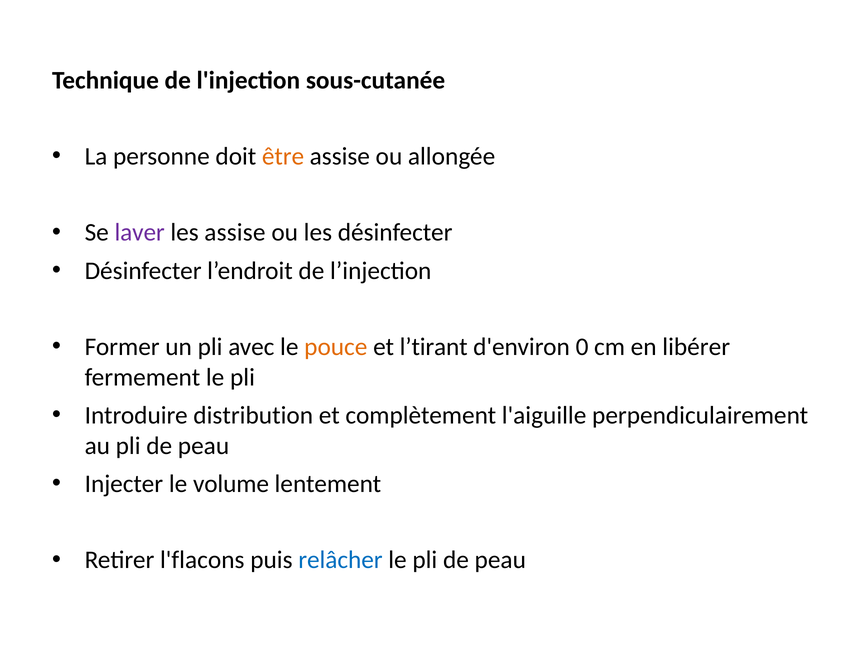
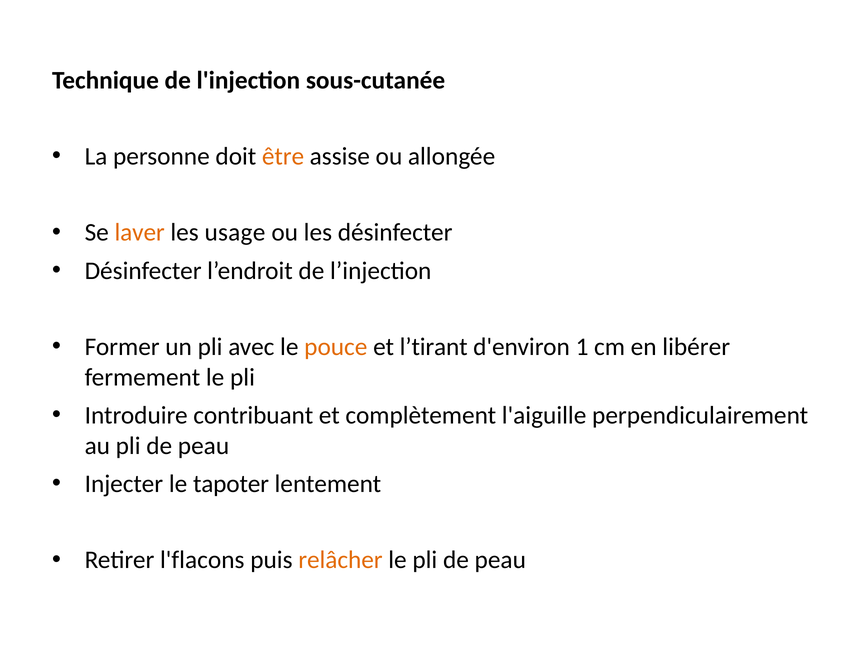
laver colour: purple -> orange (140, 233)
les assise: assise -> usage (235, 233)
0: 0 -> 1 (582, 347)
distribution: distribution -> contribuant (253, 415)
volume: volume -> tapoter (231, 484)
relâcher colour: blue -> orange (340, 560)
